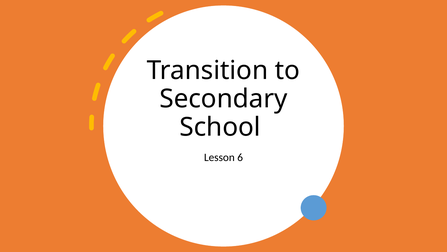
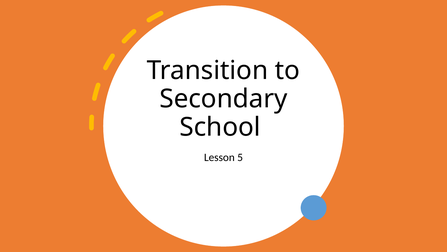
6: 6 -> 5 (240, 157)
